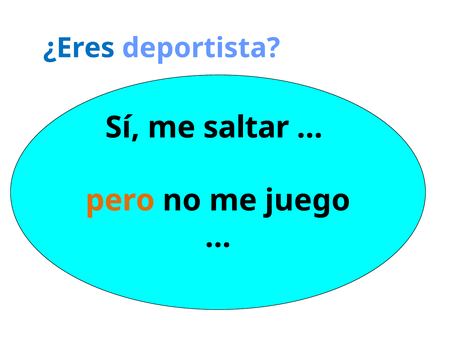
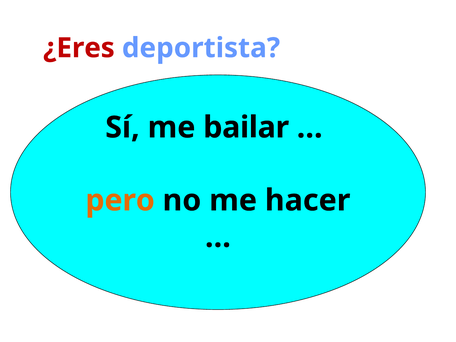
¿Eres colour: blue -> red (79, 48)
saltar: saltar -> bailar (246, 127)
juego: juego -> hacer (308, 200)
